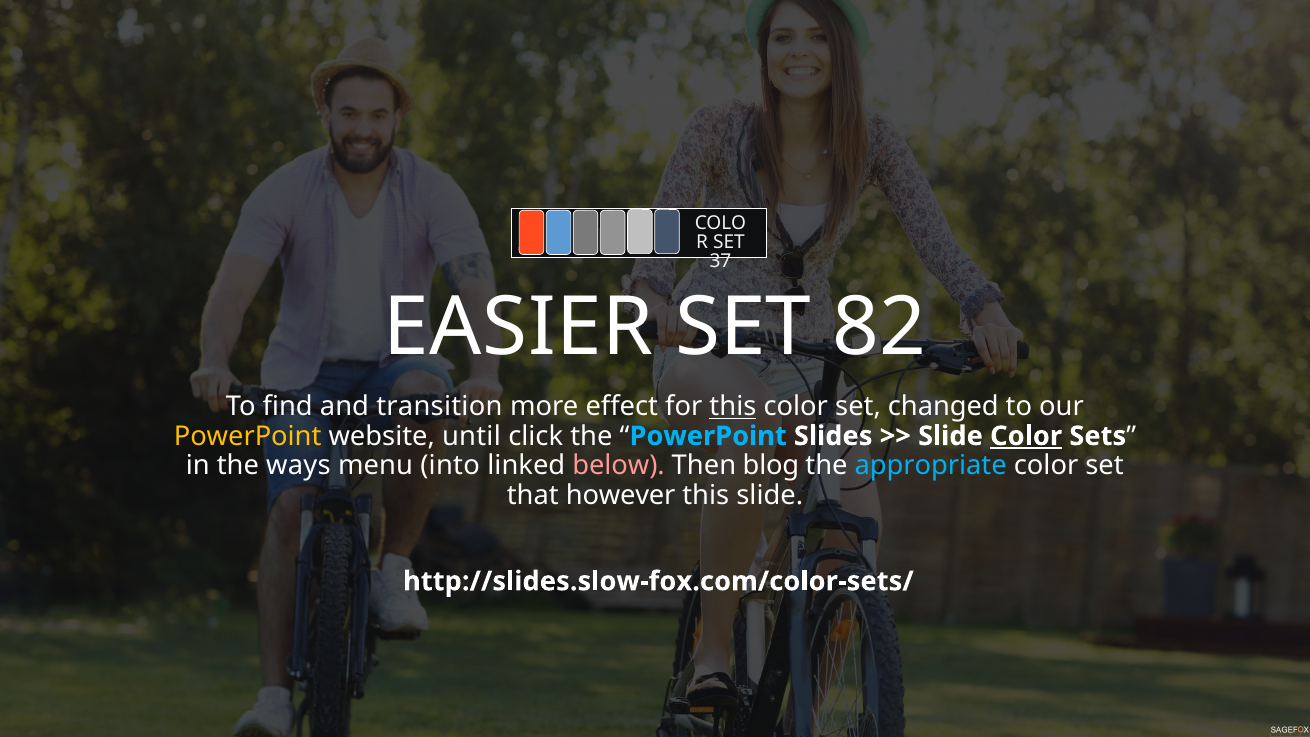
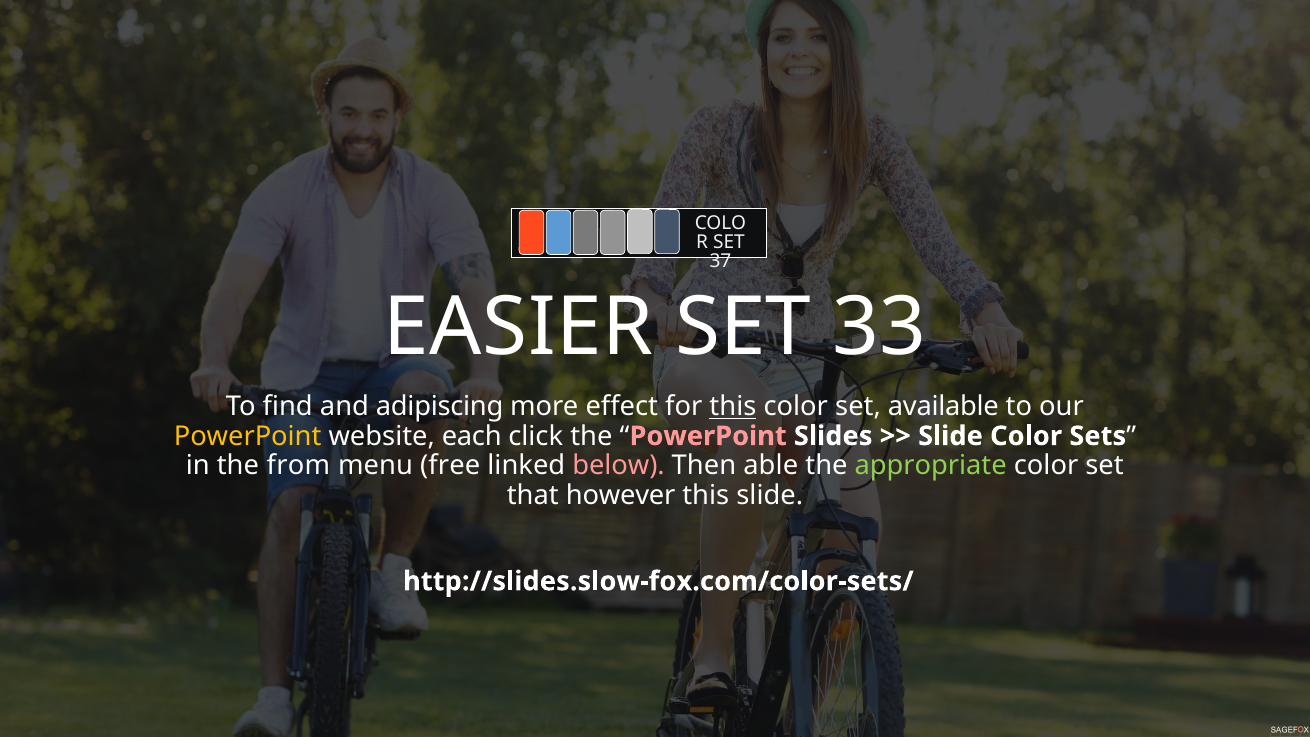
82: 82 -> 33 (879, 327)
transition: transition -> adipiscing (440, 407)
changed: changed -> available (943, 407)
until: until -> each (472, 436)
PowerPoint colour: light blue -> pink (708, 436)
Color underline: present -> none (1026, 436)
ways: ways -> from (298, 465)
into: into -> free (450, 465)
blog: blog -> able (771, 465)
appropriate colour: light blue -> light green (931, 465)
